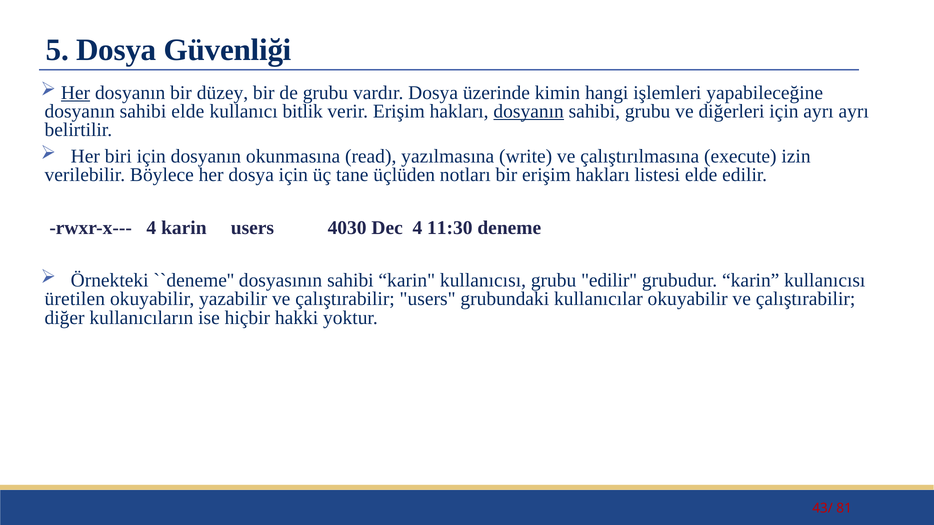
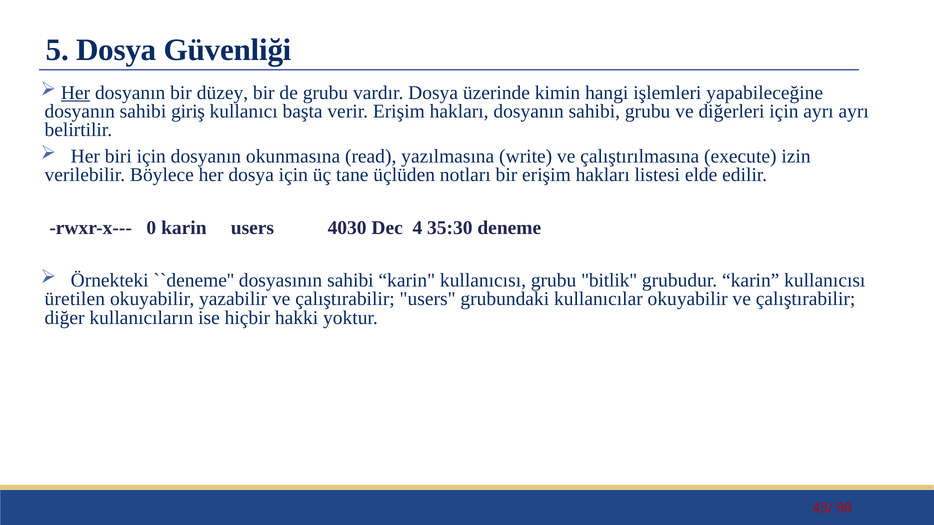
sahibi elde: elde -> giriş (188, 111)
bitlik: bitlik -> başta (303, 111)
dosyanın underline: present -> none (529, 111)
rwxr-x--- 4: 4 -> 0 (151, 228)
11:30: 11:30 -> 35:30 (450, 228)
grubu edilir: edilir -> bitlik (609, 281)
81: 81 -> 98 (844, 509)
